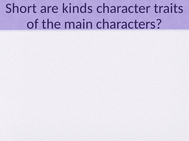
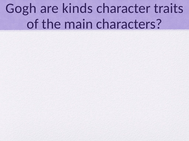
Short: Short -> Gogh (21, 8)
